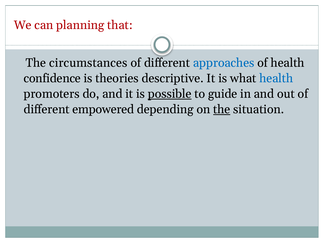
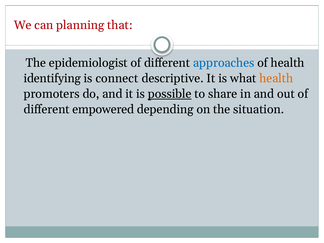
circumstances: circumstances -> epidemiologist (88, 63)
confidence: confidence -> identifying (52, 78)
theories: theories -> connect (117, 78)
health colour: blue -> orange (276, 78)
guide: guide -> share (223, 94)
the underline: present -> none (222, 109)
